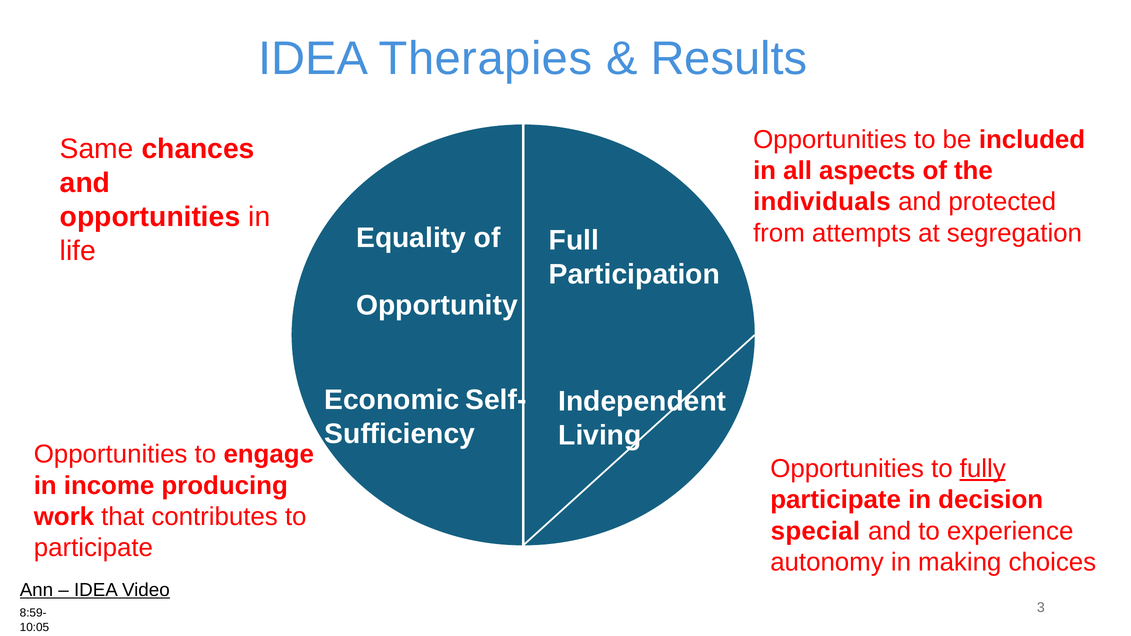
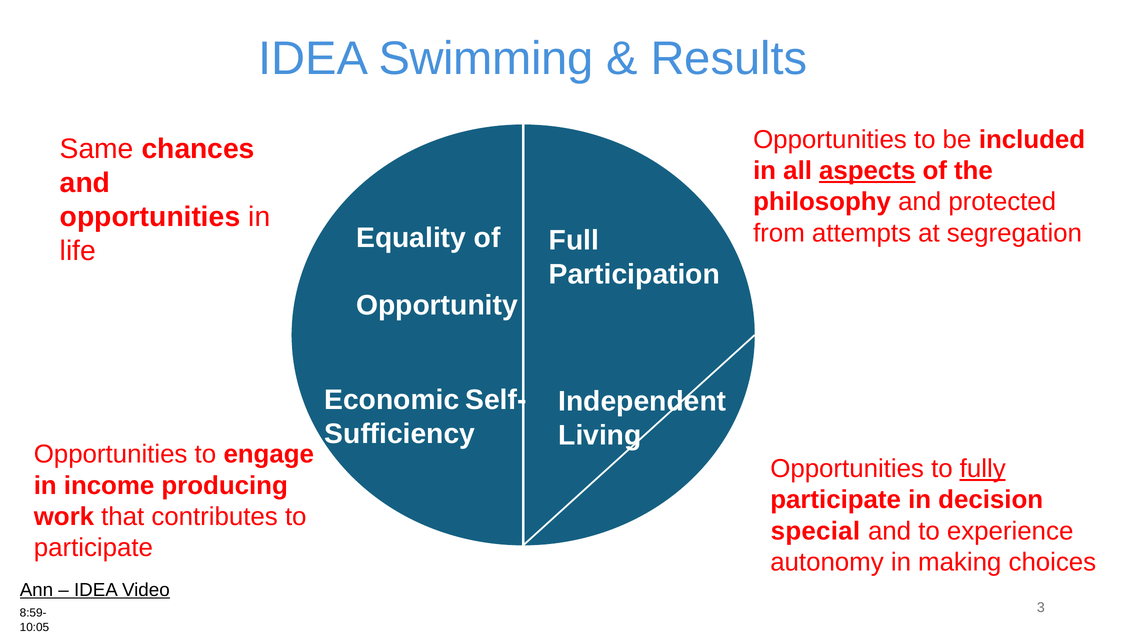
Therapies: Therapies -> Swimming (486, 59)
aspects underline: none -> present (867, 171)
individuals: individuals -> philosophy (822, 202)
